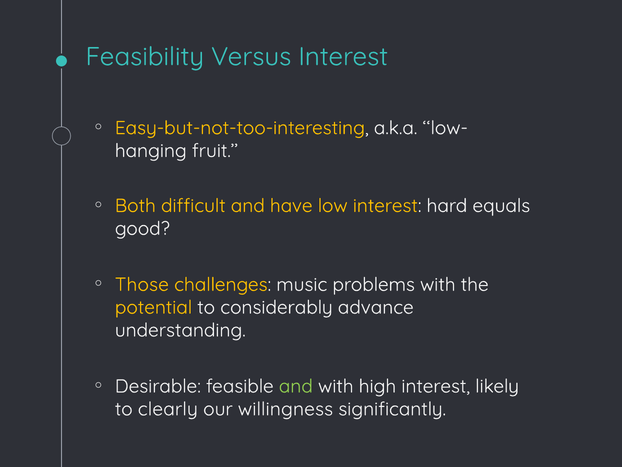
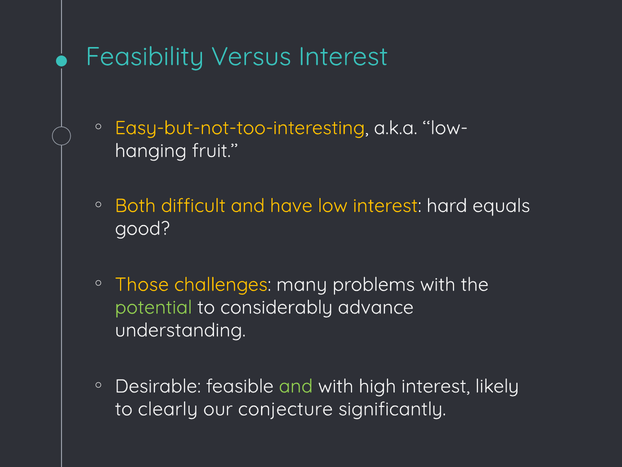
music: music -> many (302, 284)
potential colour: yellow -> light green (154, 307)
willingness: willingness -> conjecture (285, 409)
